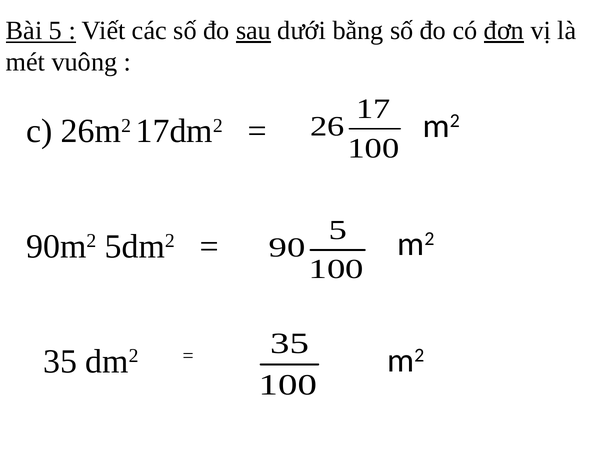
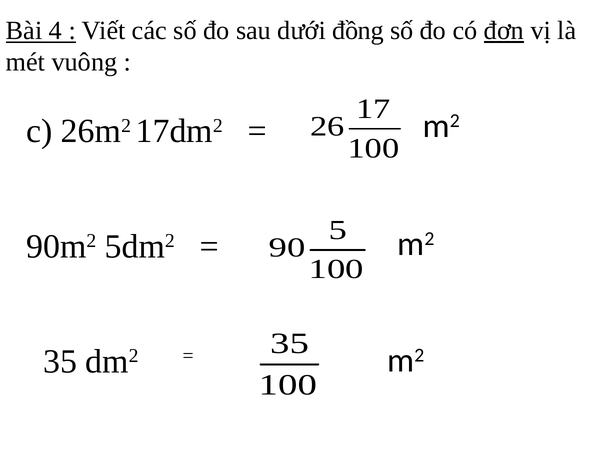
Bài 5: 5 -> 4 (55, 31)
sau underline: present -> none (254, 31)
bằng: bằng -> đồng (358, 31)
